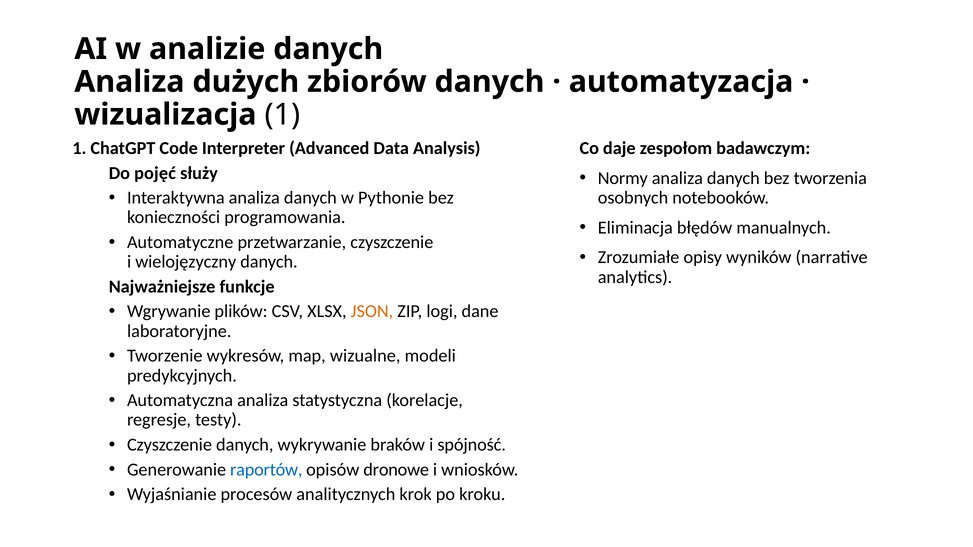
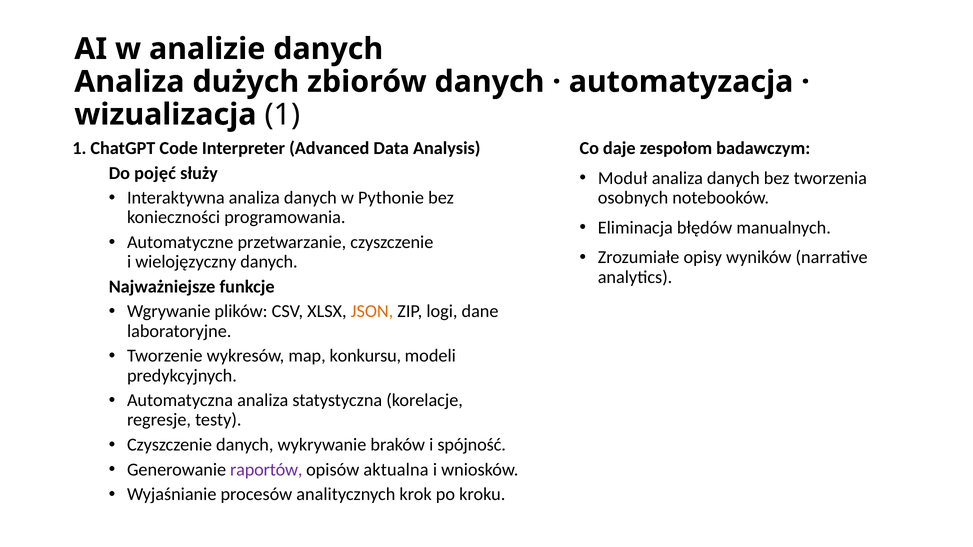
Normy: Normy -> Moduł (623, 178)
wizualne: wizualne -> konkursu (365, 356)
raportów colour: blue -> purple (266, 470)
dronowe: dronowe -> aktualna (396, 470)
